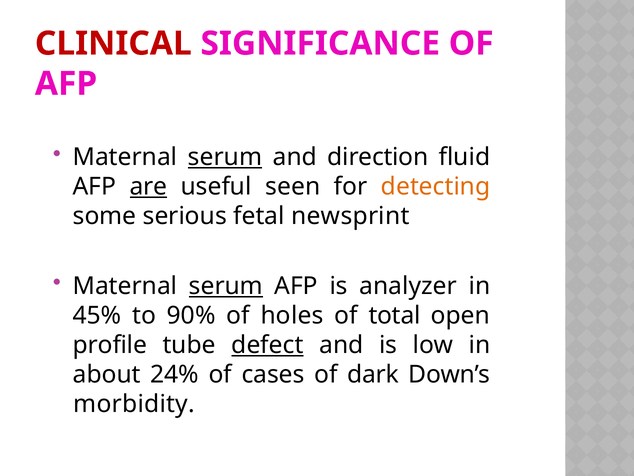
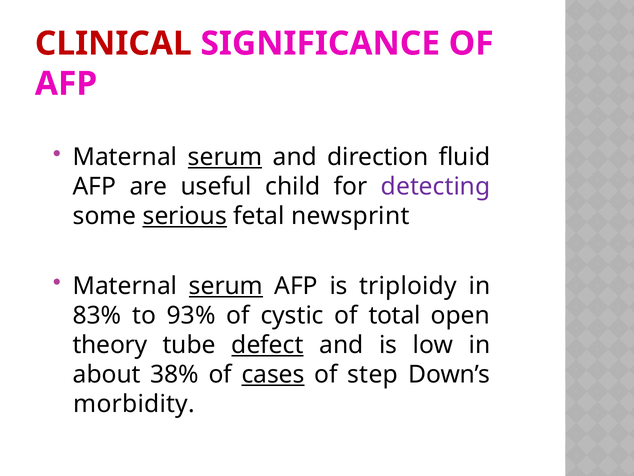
are underline: present -> none (149, 186)
seen: seen -> child (293, 186)
detecting colour: orange -> purple (436, 186)
serious underline: none -> present (185, 216)
analyzer: analyzer -> triploidy (408, 286)
45%: 45% -> 83% (97, 315)
90%: 90% -> 93% (191, 315)
holes: holes -> cystic (292, 315)
profile: profile -> theory (110, 345)
24%: 24% -> 38% (175, 374)
cases underline: none -> present (273, 374)
dark: dark -> step (373, 374)
